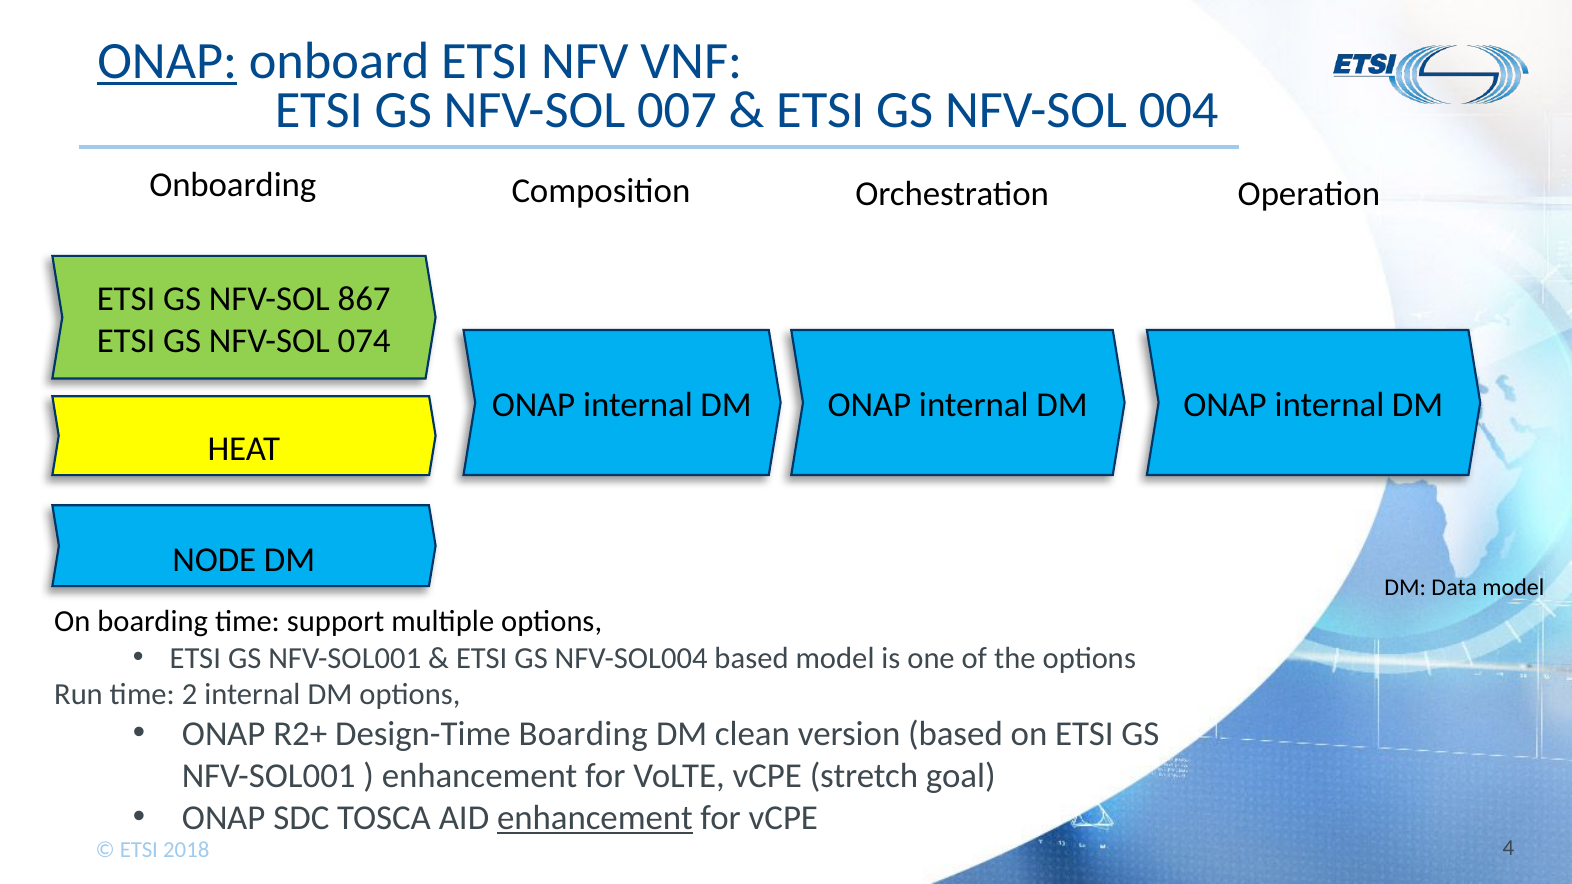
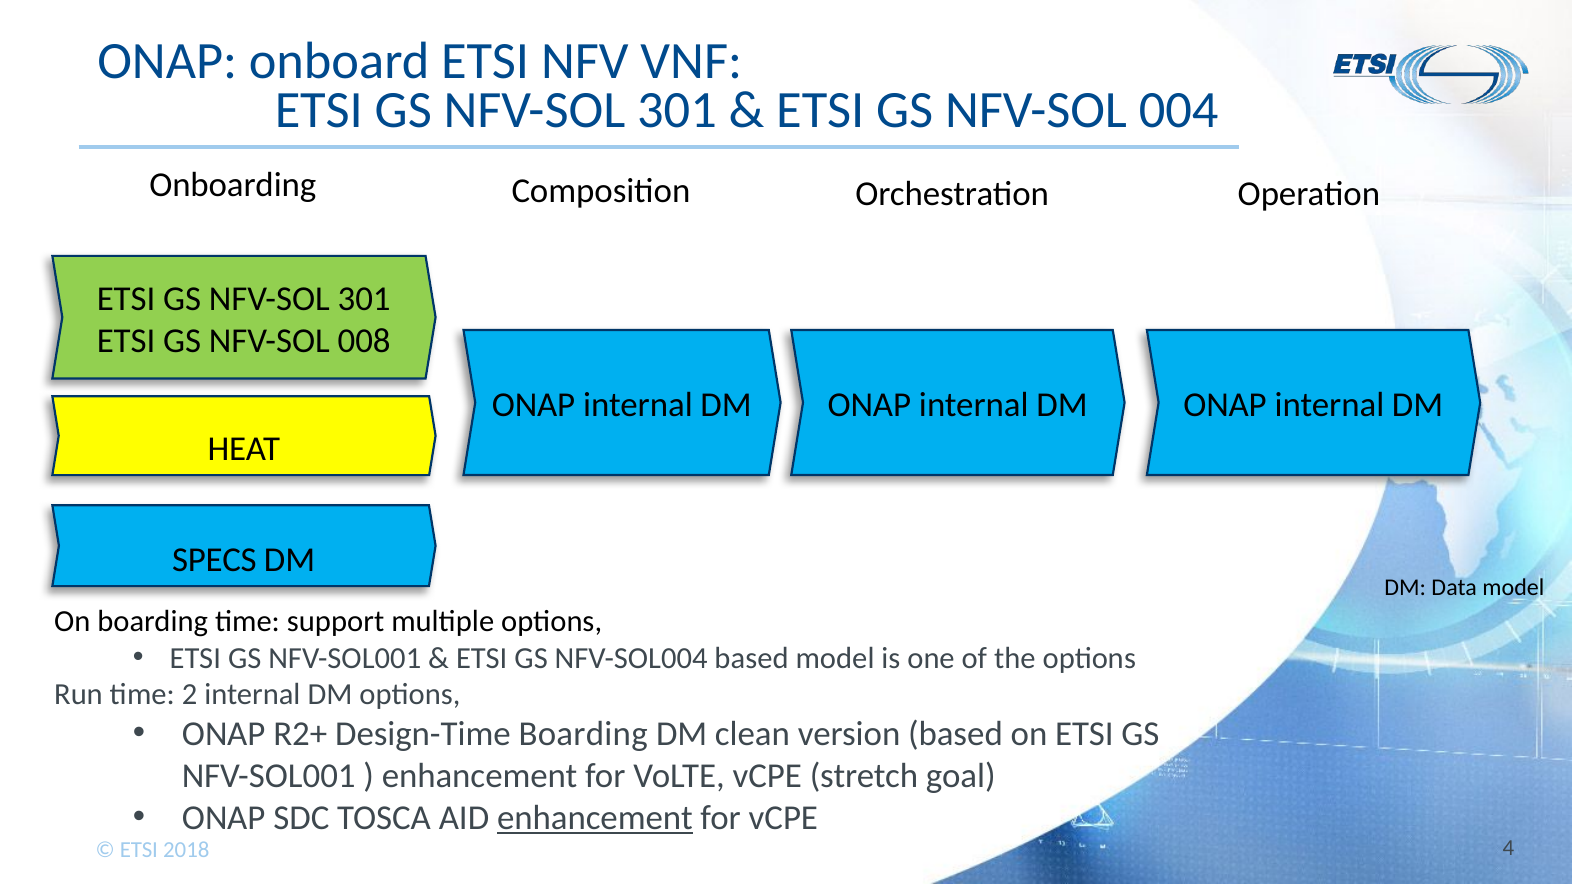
ONAP underline: present -> none (167, 61)
007: 007 -> 301 (677, 110)
867: 867 -> 301 (364, 299)
074: 074 -> 008 (364, 341)
NODE: NODE -> SPECS (214, 560)
